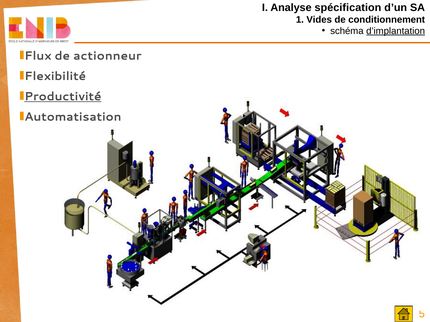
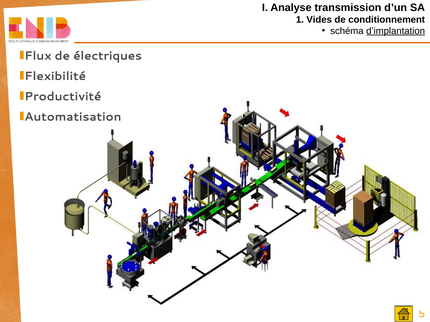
spécification: spécification -> transmission (348, 8)
actionneur: actionneur -> électriques (108, 56)
Productivité underline: present -> none (63, 97)
